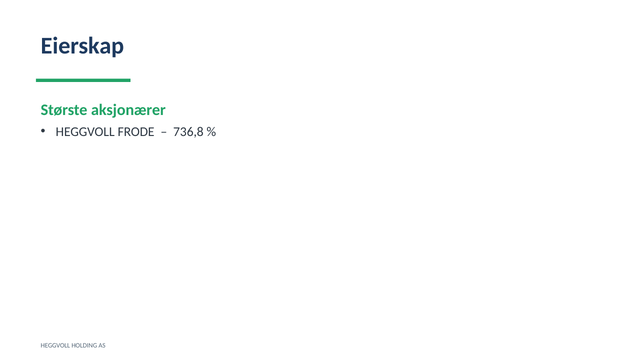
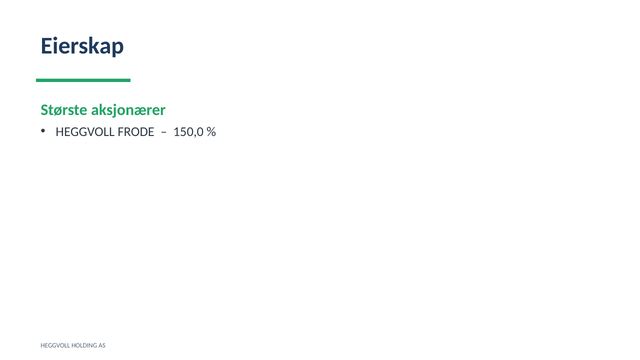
736,8: 736,8 -> 150,0 (188, 132)
